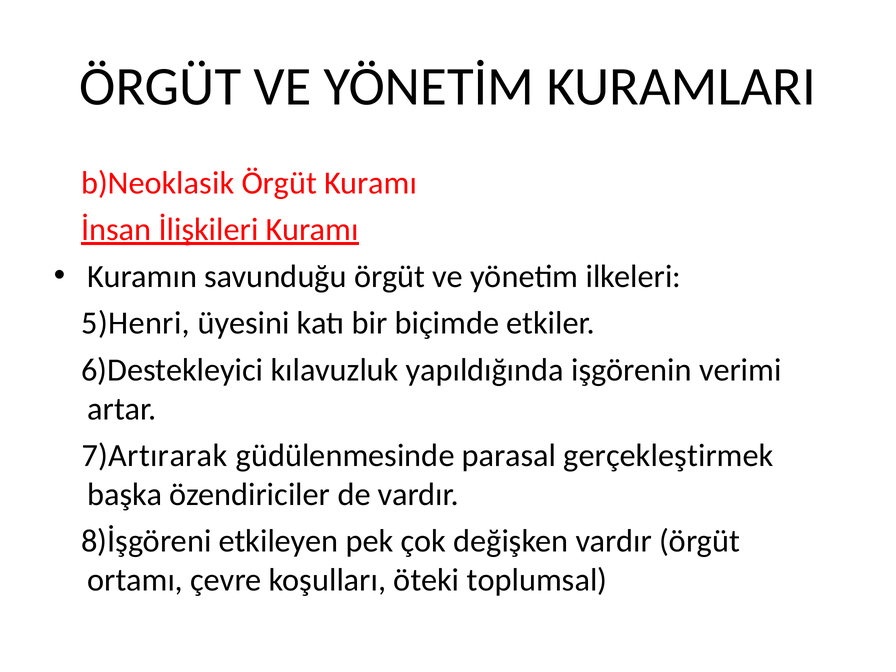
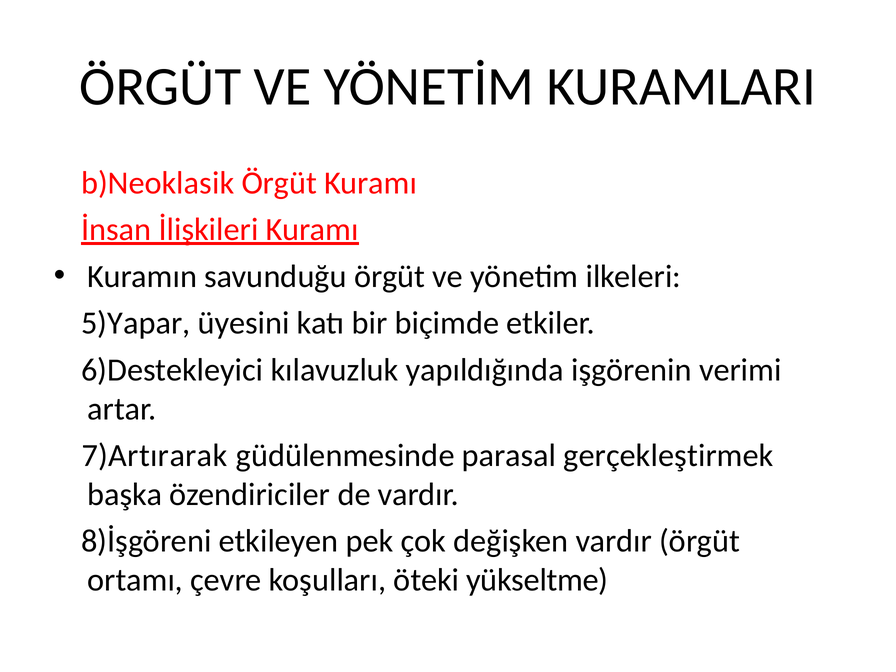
5)Henri: 5)Henri -> 5)Yapar (136, 323)
toplumsal: toplumsal -> yükseltme (537, 580)
